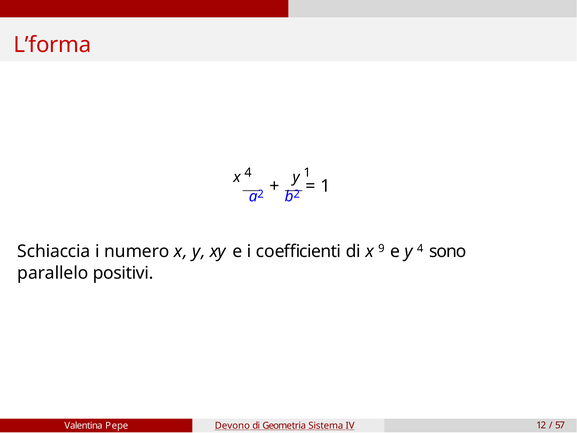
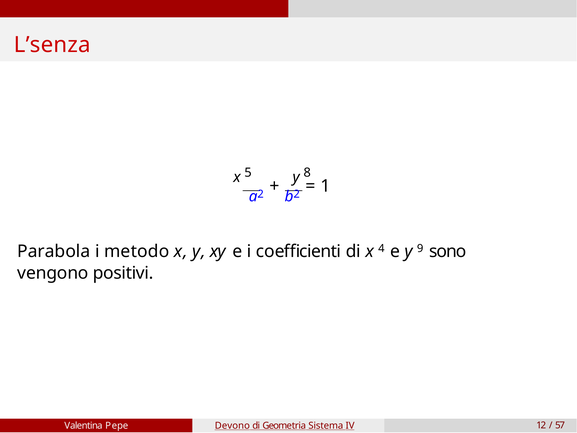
L’forma: L’forma -> L’senza (52, 45)
x 4: 4 -> 5 (248, 173)
y 1: 1 -> 8 (307, 173)
Schiaccia: Schiaccia -> Parabola (54, 252)
numero: numero -> metodo (137, 252)
9: 9 -> 4 (381, 248)
y 4: 4 -> 9 (420, 248)
parallelo: parallelo -> vengono (53, 273)
